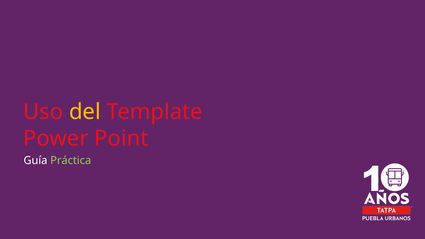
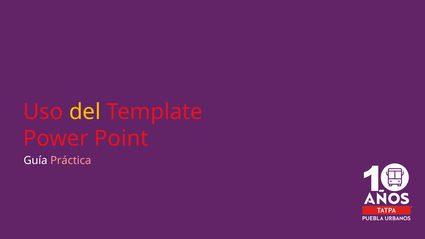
Práctica colour: light green -> pink (71, 160)
